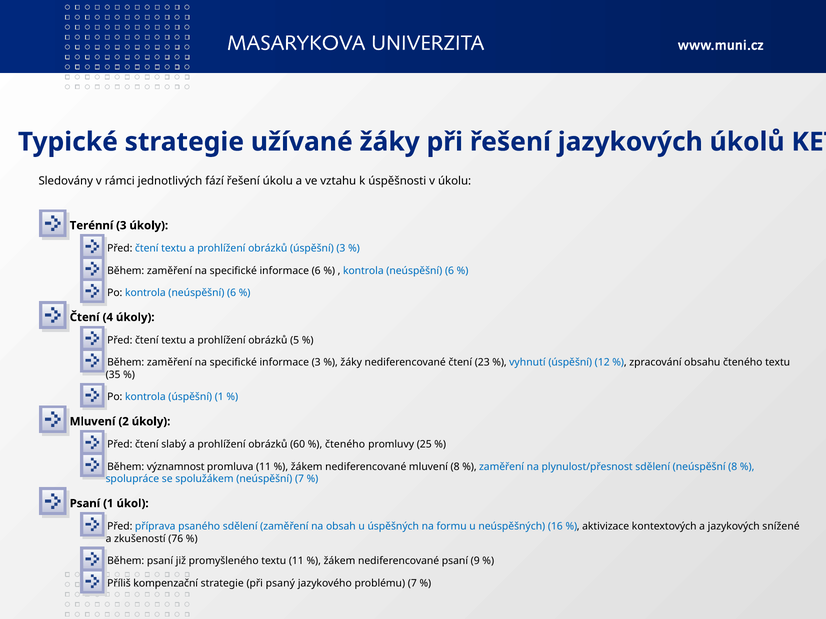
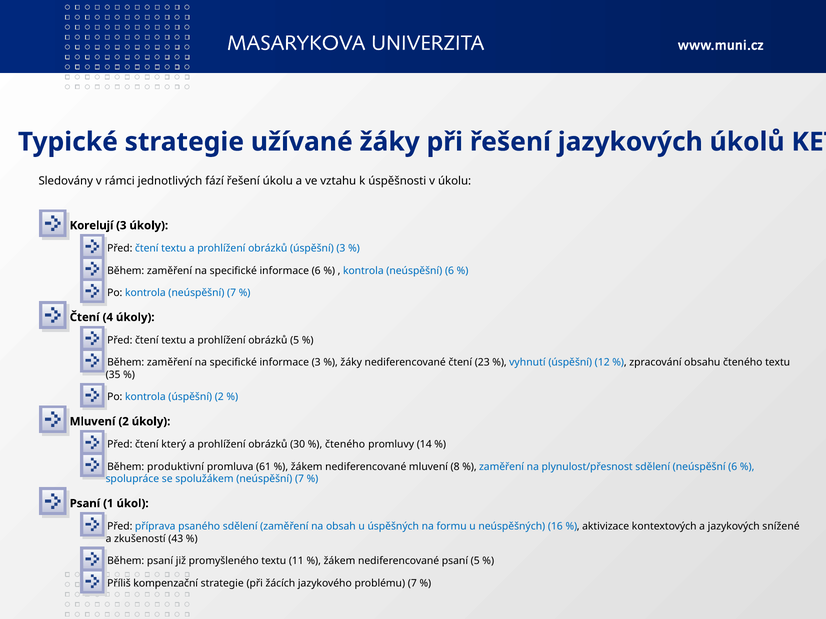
Terénní: Terénní -> Korelují (92, 226)
Po kontrola neúspěšní 6: 6 -> 7 (232, 293)
úspěšní 1: 1 -> 2 (219, 397)
slabý: slabý -> který (174, 445)
60: 60 -> 30 (298, 445)
25: 25 -> 14 (424, 445)
Během významnost: významnost -> produktivní (176, 467)
promluva 11: 11 -> 61 (264, 467)
sdělení neúspěšní 8: 8 -> 6 (733, 467)
76: 76 -> 43 (176, 539)
psaní 9: 9 -> 5 (475, 561)
psaný: psaný -> žácích (280, 584)
